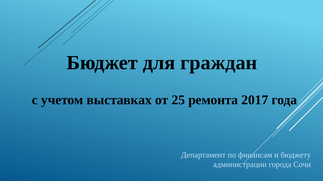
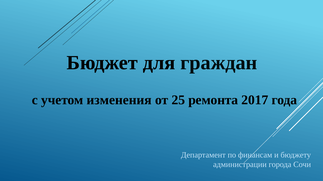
выставках: выставках -> изменения (119, 100)
